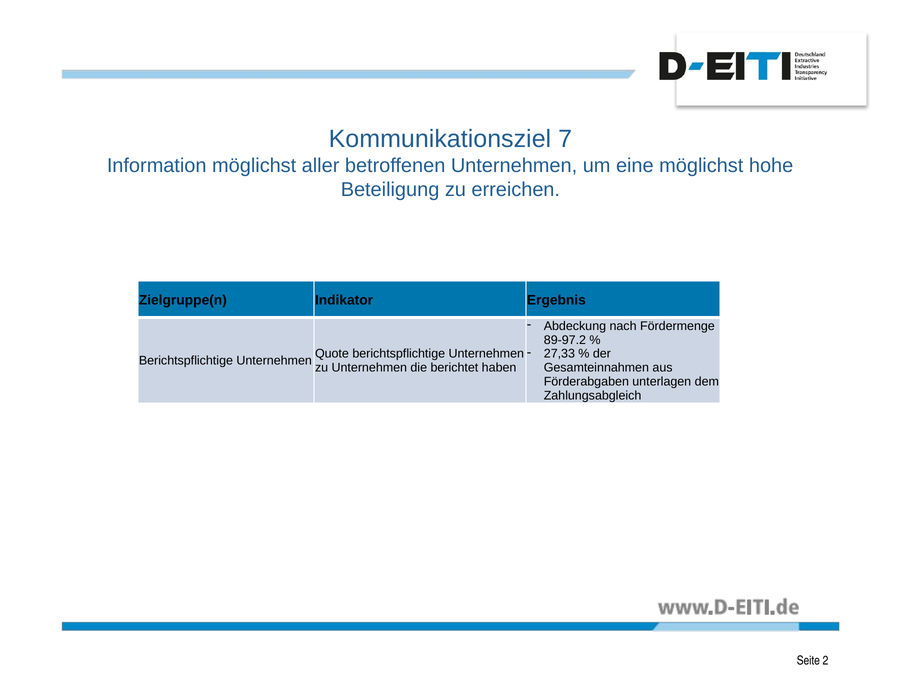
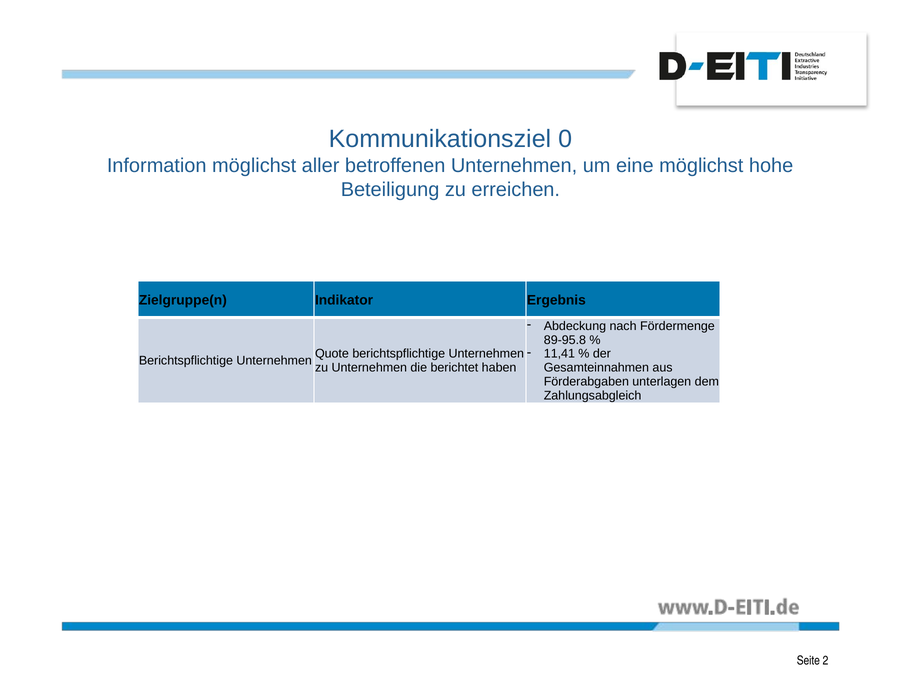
7: 7 -> 0 (565, 139)
89-97.2: 89-97.2 -> 89-95.8 (565, 340)
27,33: 27,33 -> 11,41 (559, 354)
